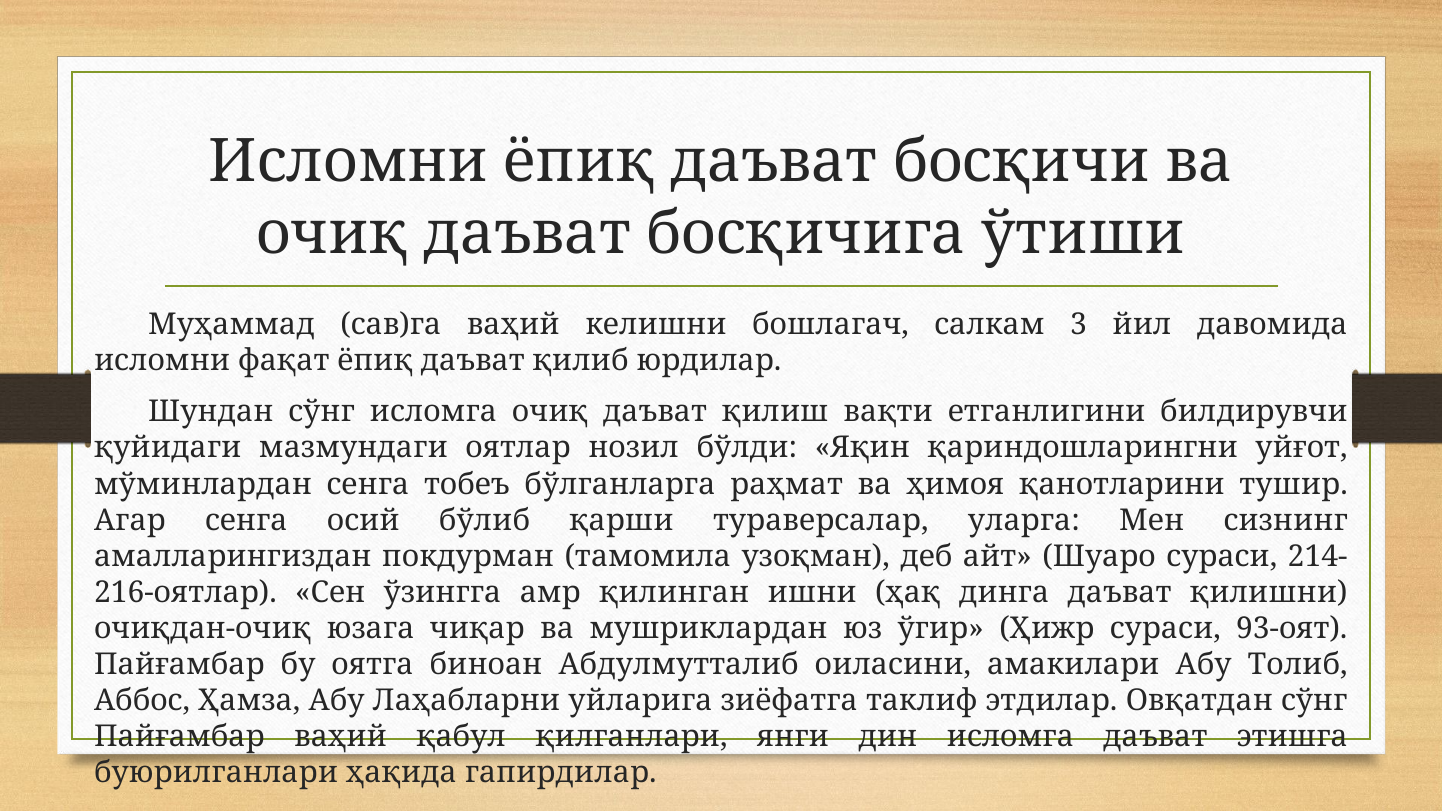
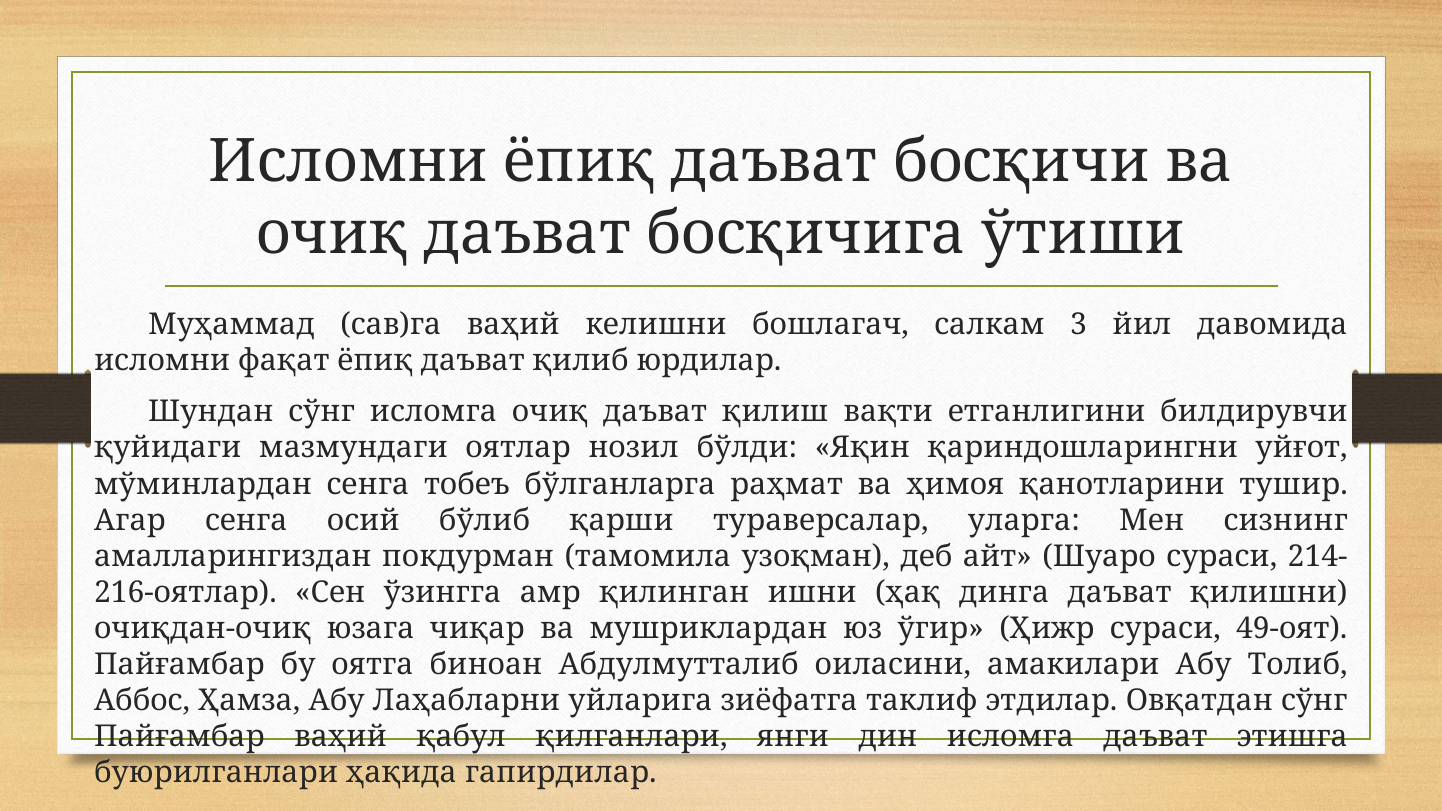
93-оят: 93-оят -> 49-оят (1292, 628)
